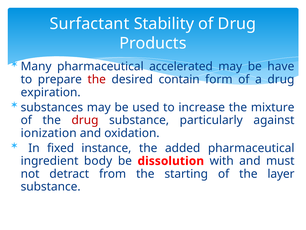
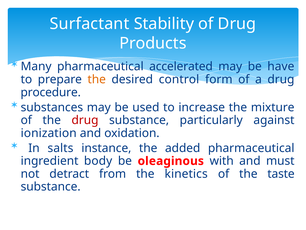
the colour: red -> orange (97, 79)
contain: contain -> control (179, 79)
expiration: expiration -> procedure (51, 92)
fixed: fixed -> salts (60, 148)
dissolution: dissolution -> oleaginous (171, 161)
starting: starting -> kinetics (186, 174)
layer: layer -> taste (281, 174)
